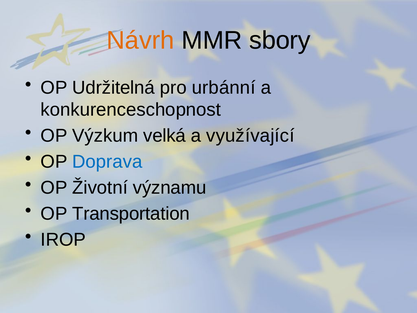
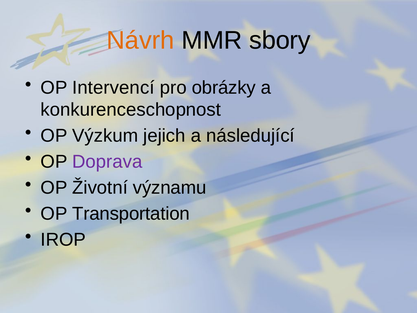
Udržitelná: Udržitelná -> Intervencí (113, 87)
urbánní: urbánní -> obrázky (224, 87)
velká: velká -> jejich (164, 136)
využívající: využívající -> následující (250, 136)
Doprava colour: blue -> purple (107, 162)
